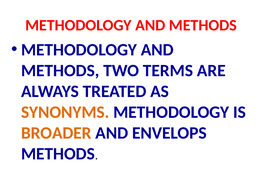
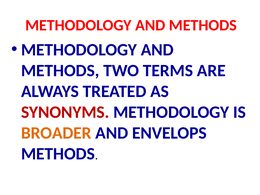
SYNONYMS colour: orange -> red (65, 112)
